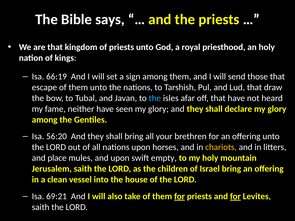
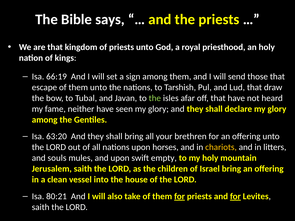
the colour: light blue -> light green (155, 98)
56:20: 56:20 -> 63:20 (57, 137)
place: place -> souls (57, 158)
69:21: 69:21 -> 80:21 (57, 196)
